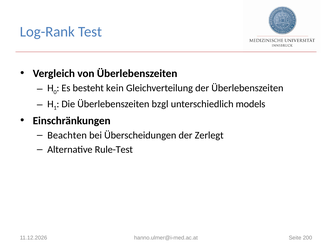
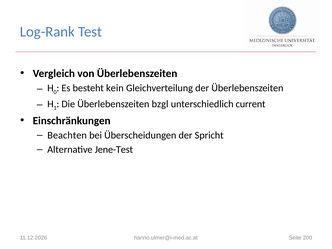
models: models -> current (251, 104)
Zerlegt: Zerlegt -> Spricht (209, 135)
Rule-Test: Rule-Test -> Jene-Test (114, 150)
